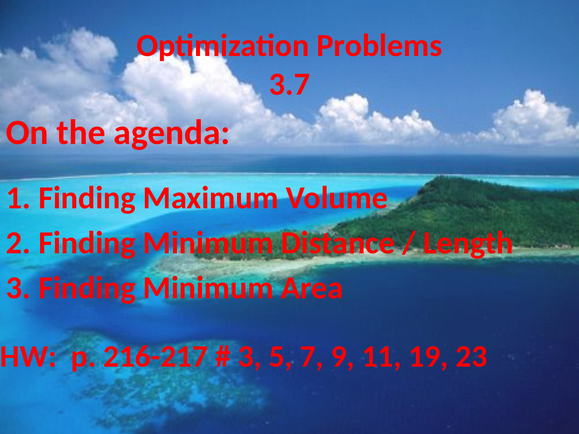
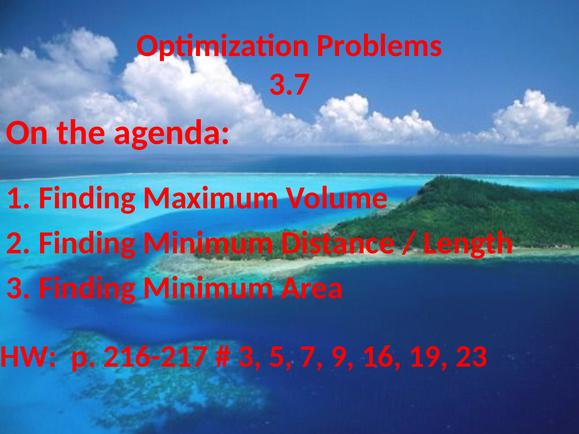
11: 11 -> 16 (382, 357)
